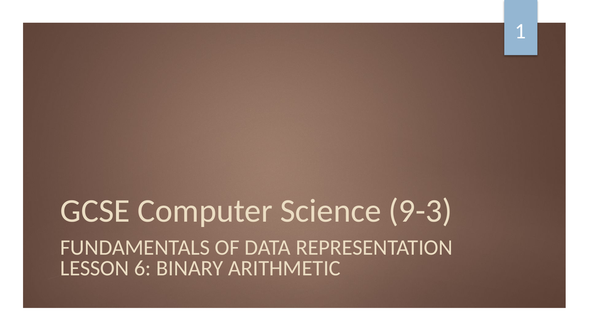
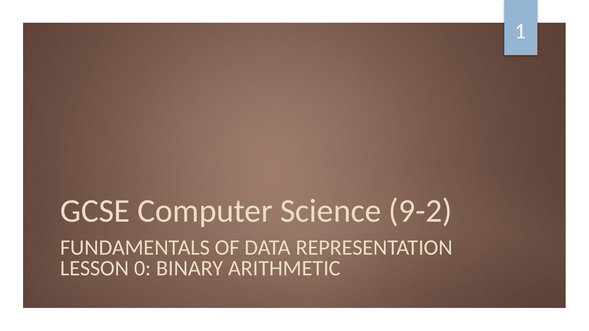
9-3: 9-3 -> 9-2 (420, 211)
6: 6 -> 0 (143, 269)
